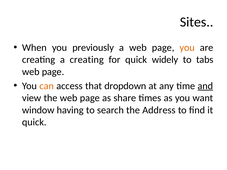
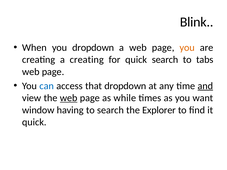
Sites: Sites -> Blink (197, 22)
you previously: previously -> dropdown (93, 48)
quick widely: widely -> search (165, 60)
can colour: orange -> blue (47, 86)
web underline: none -> present (69, 98)
share: share -> while (125, 98)
Address: Address -> Explorer (159, 110)
